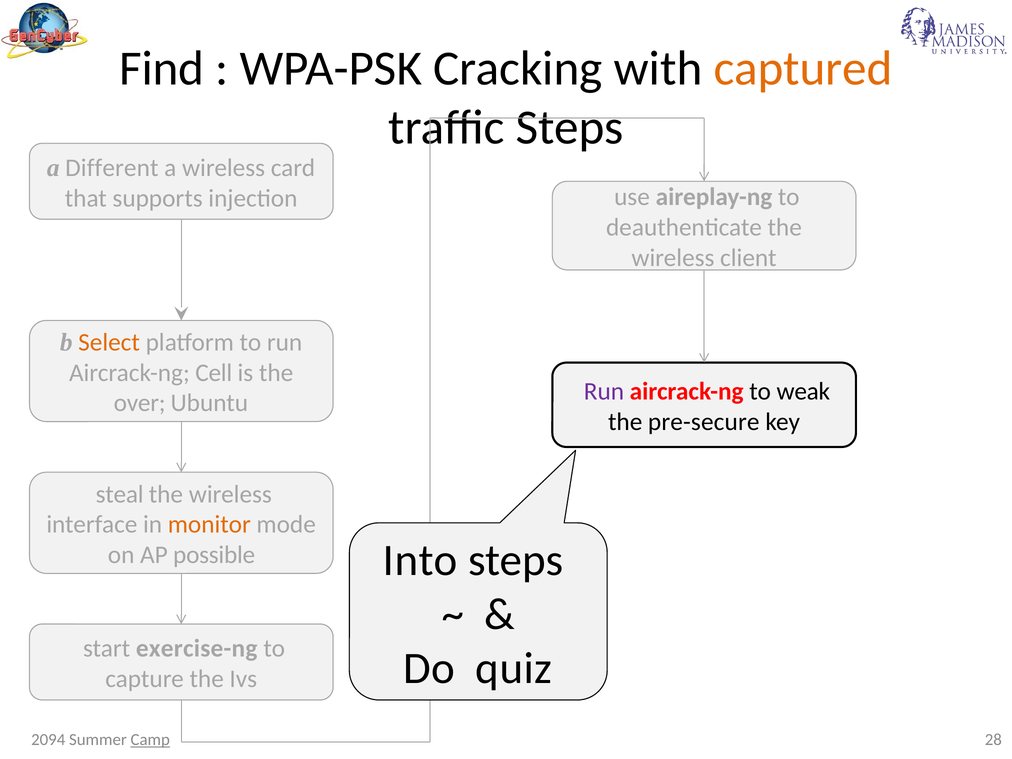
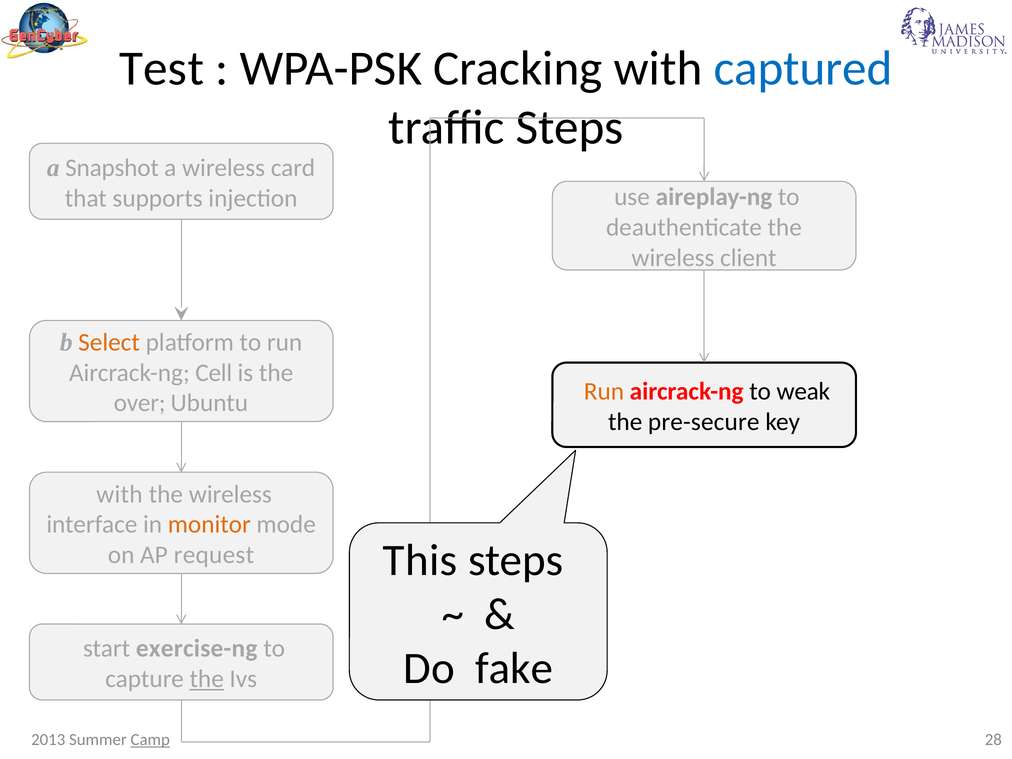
Find: Find -> Test (161, 68)
captured colour: orange -> blue (803, 68)
Different: Different -> Snapshot (112, 168)
Run colour: purple -> orange (604, 391)
steal: steal -> with (119, 494)
Into: Into -> This (420, 561)
possible: possible -> request (214, 555)
quiz: quiz -> fake (514, 668)
the underline: none -> present (207, 679)
2094: 2094 -> 2013 (48, 740)
